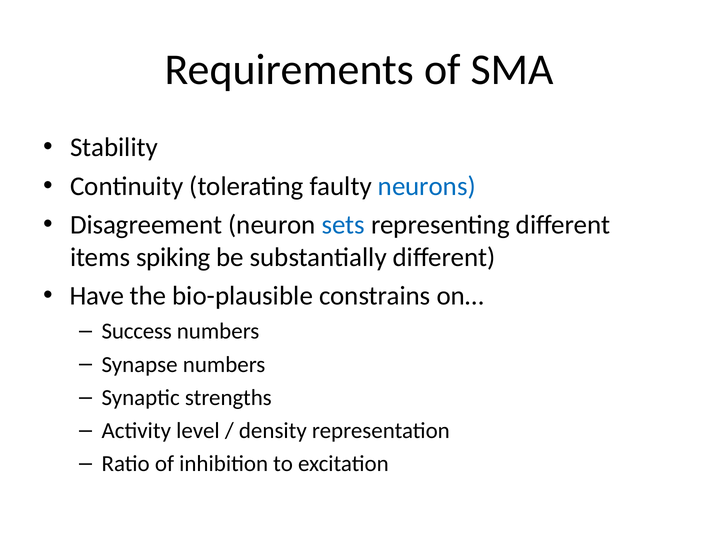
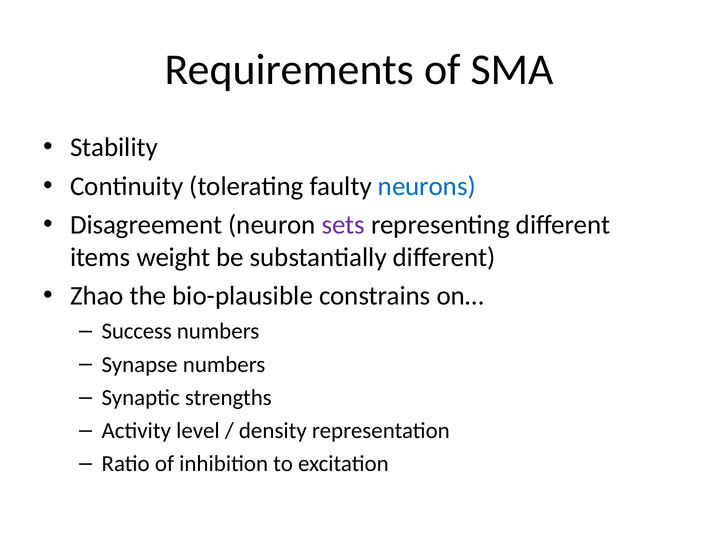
sets colour: blue -> purple (343, 225)
spiking: spiking -> weight (173, 257)
Have: Have -> Zhao (97, 296)
